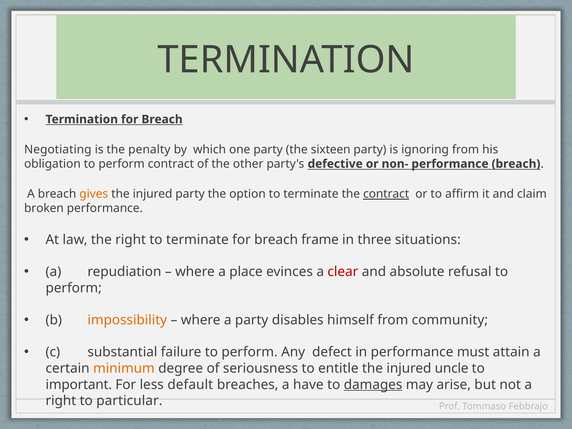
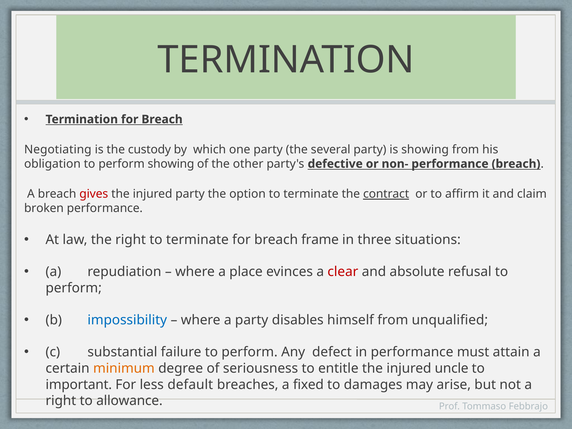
penalty: penalty -> custody (149, 150)
sixteen: sixteen -> several (331, 150)
is ignoring: ignoring -> showing (425, 150)
perform contract: contract -> showing (171, 164)
gives colour: orange -> red (94, 194)
impossibility colour: orange -> blue (127, 320)
community: community -> unqualified (450, 320)
have: have -> fixed (308, 385)
damages underline: present -> none (373, 385)
particular: particular -> allowance (129, 401)
